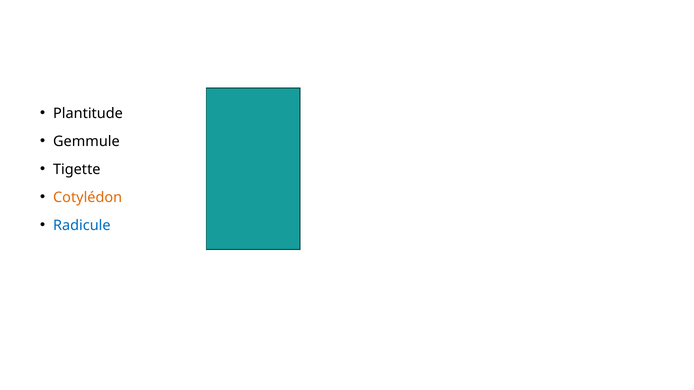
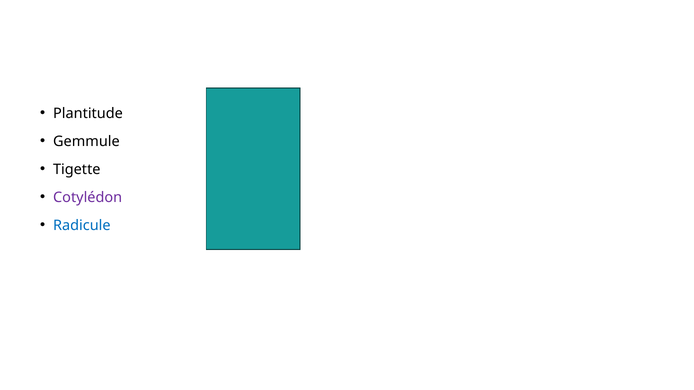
Cotylédon colour: orange -> purple (88, 198)
